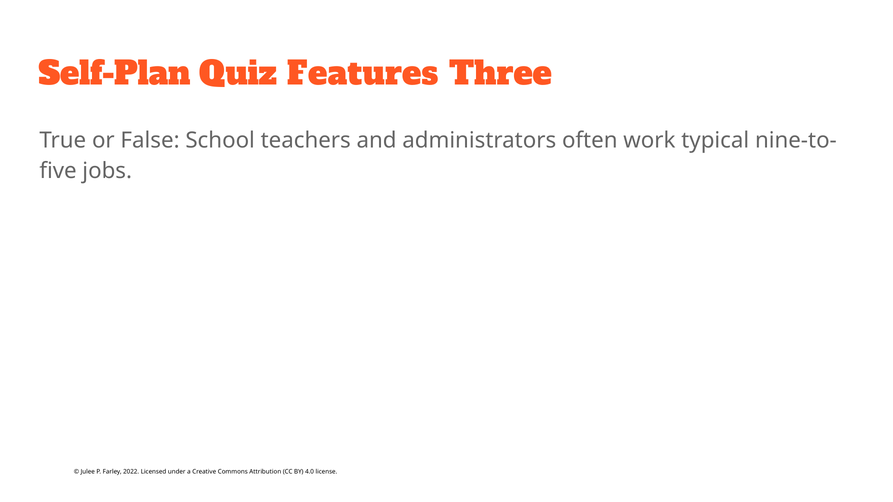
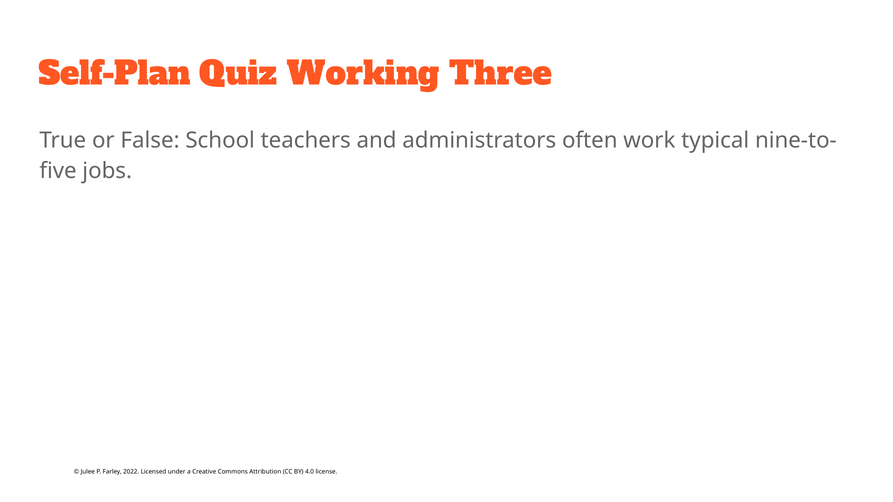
Features: Features -> Working (363, 74)
